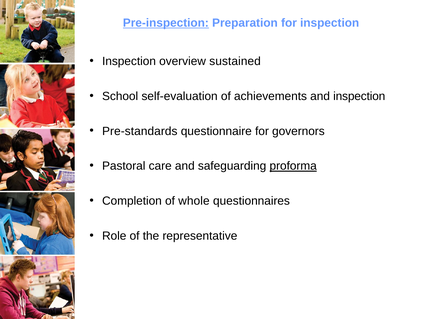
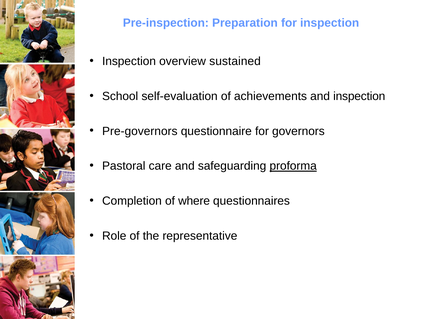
Pre-inspection underline: present -> none (166, 23)
Pre-standards: Pre-standards -> Pre-governors (140, 131)
whole: whole -> where (194, 201)
